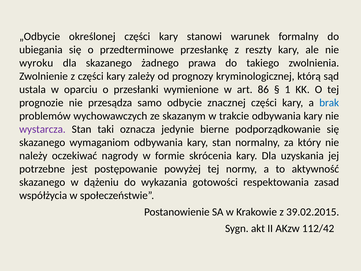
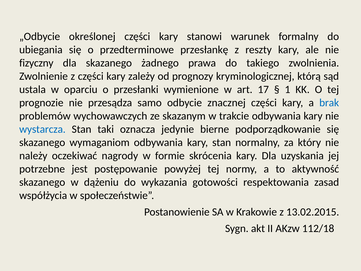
wyroku: wyroku -> fizyczny (36, 63)
86: 86 -> 17 (263, 89)
wystarcza colour: purple -> blue (42, 129)
39.02.2015: 39.02.2015 -> 13.02.2015 (313, 212)
112/42: 112/42 -> 112/18 (318, 228)
